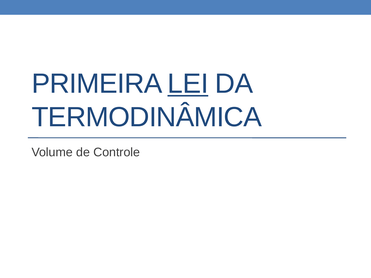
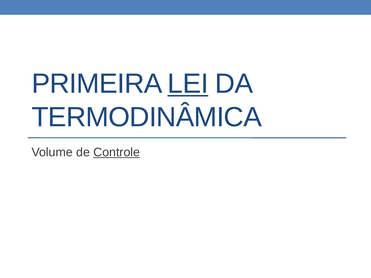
Controle underline: none -> present (117, 152)
